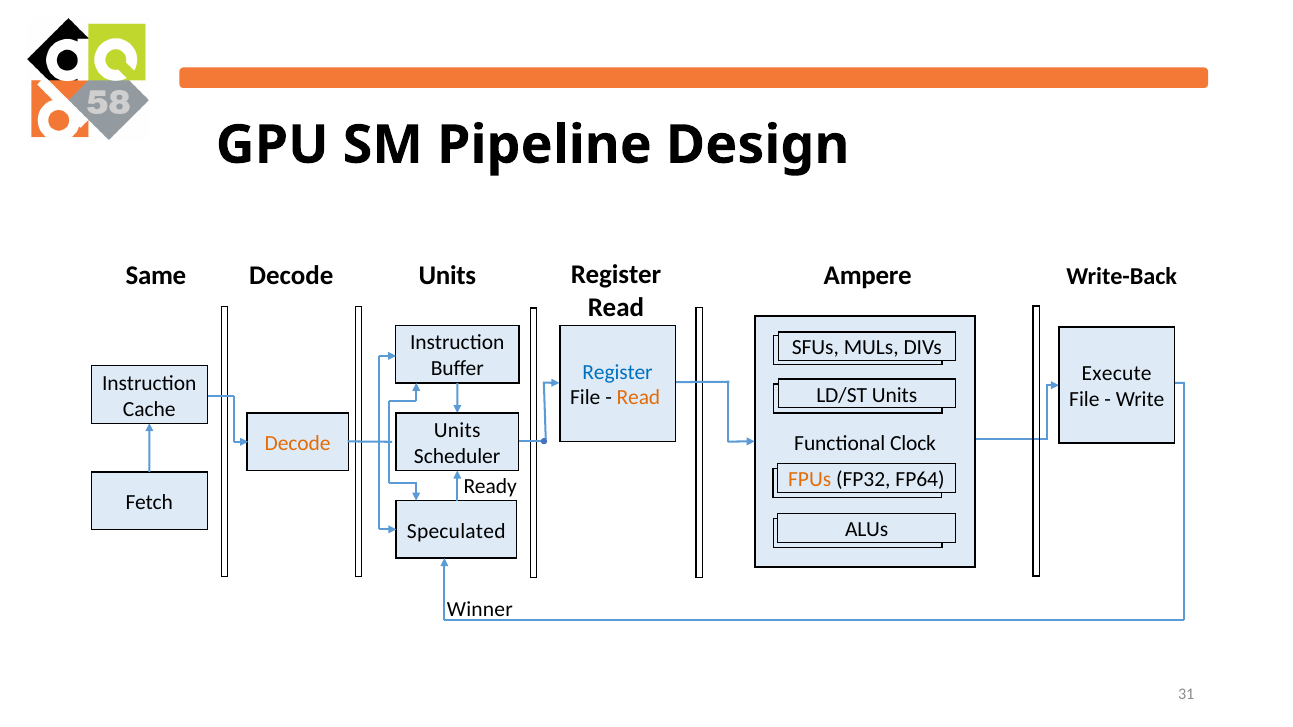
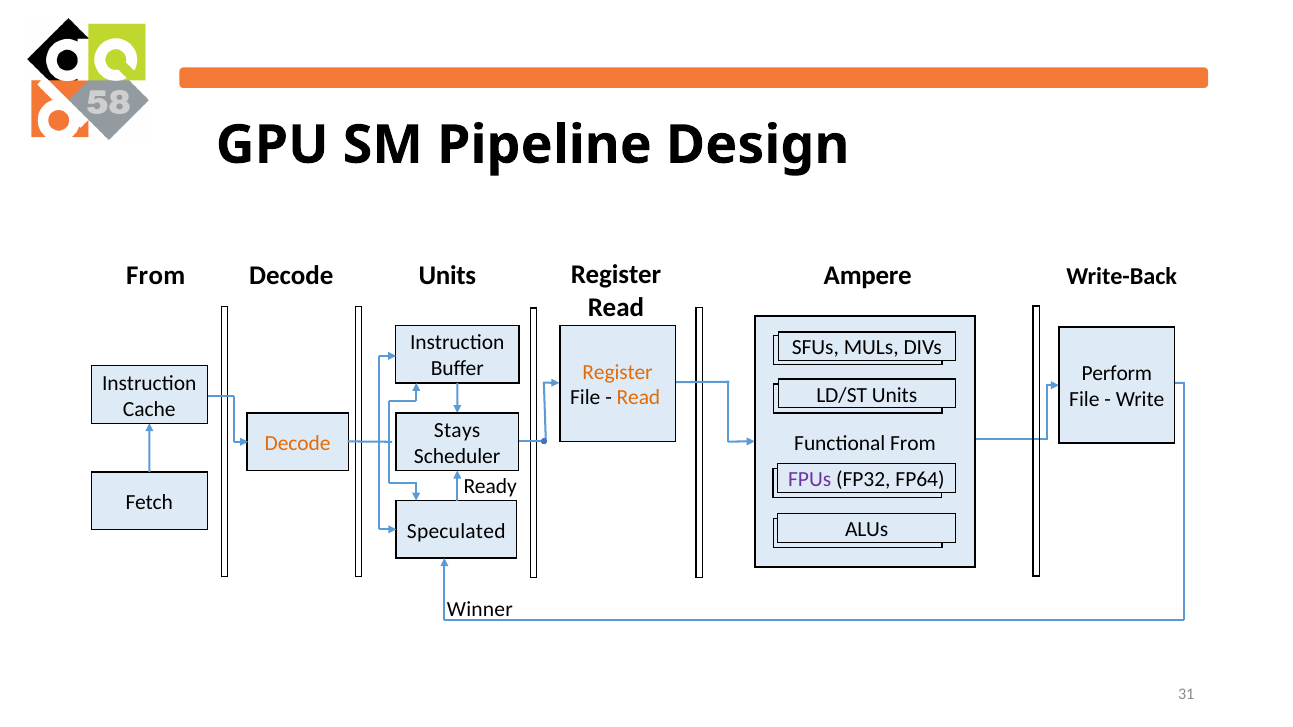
Same: Same -> From (156, 276)
Register colour: blue -> orange (618, 372)
Execute: Execute -> Perform (1117, 374)
Units: Units -> Stays (457, 431)
Functional Clock: Clock -> From (913, 443)
FPUs colour: orange -> purple (810, 480)
